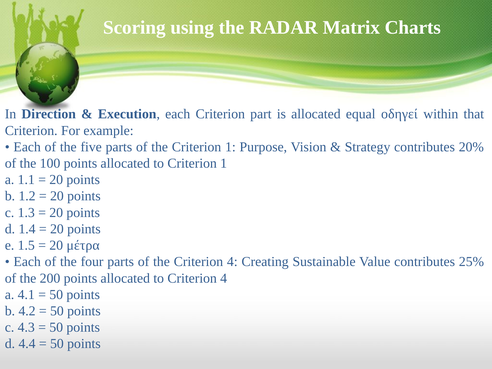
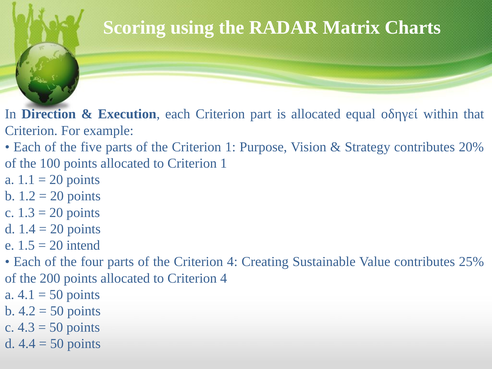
μέτρα: μέτρα -> intend (83, 245)
